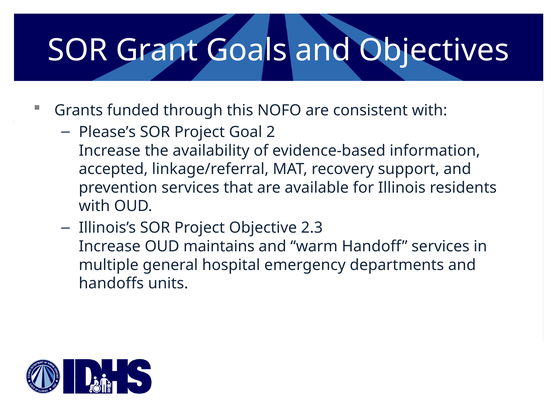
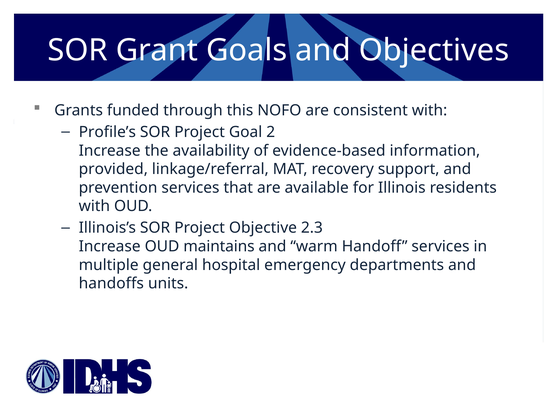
Please’s: Please’s -> Profile’s (107, 132)
accepted: accepted -> provided (113, 169)
